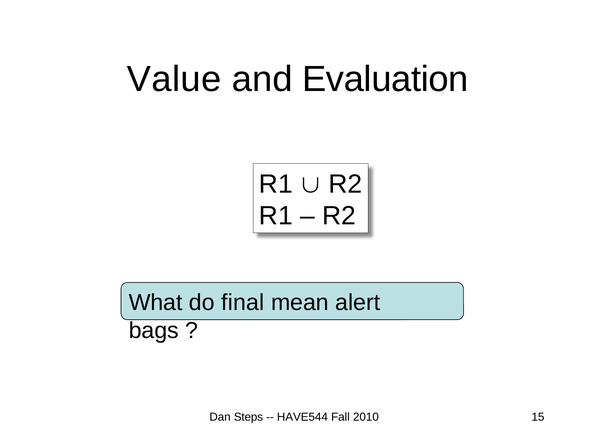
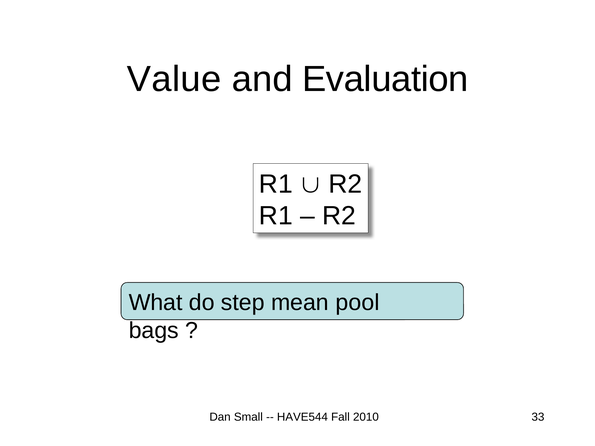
final: final -> step (243, 303)
alert: alert -> pool (358, 303)
Steps: Steps -> Small (248, 417)
15: 15 -> 33 (538, 417)
